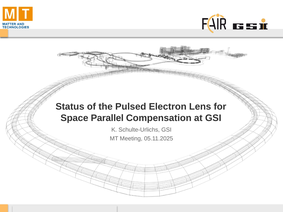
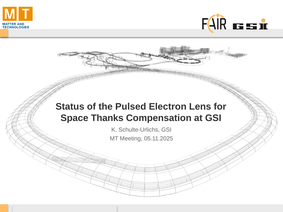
Parallel: Parallel -> Thanks (107, 118)
